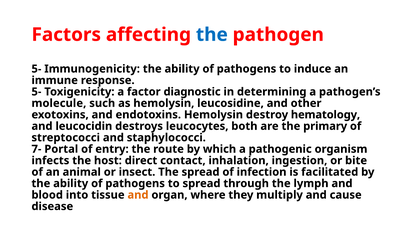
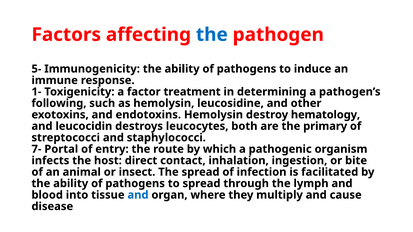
5-: 5- -> 1- (36, 92)
diagnostic: diagnostic -> treatment (192, 92)
molecule: molecule -> following (59, 103)
and colour: orange -> blue (138, 195)
